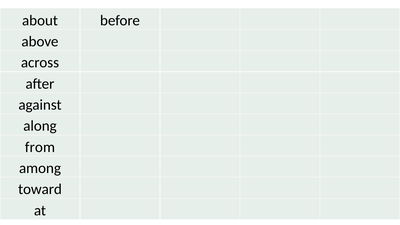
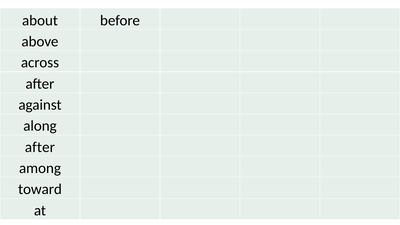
from: from -> after (40, 147)
